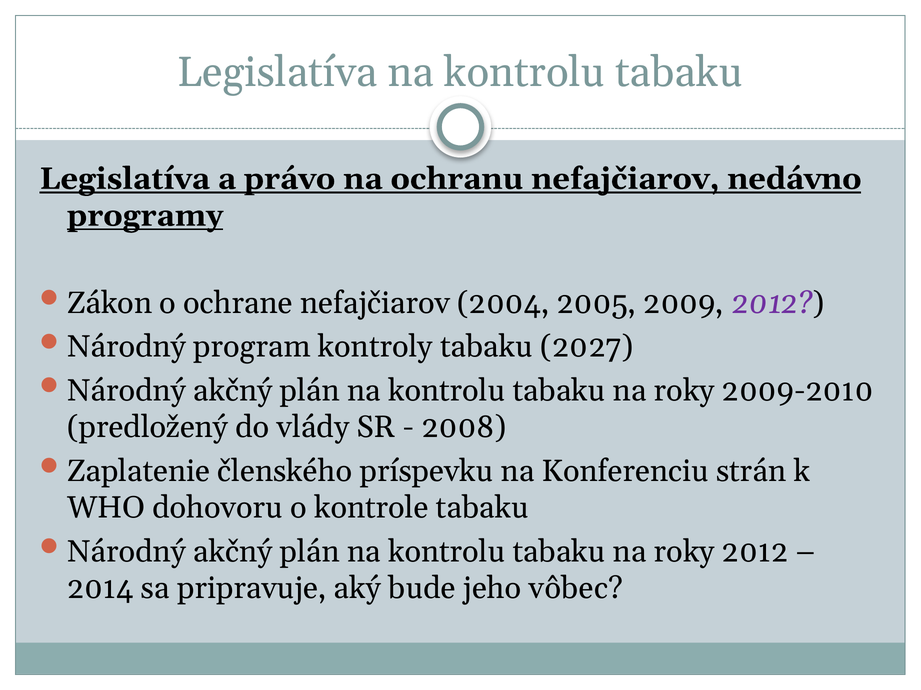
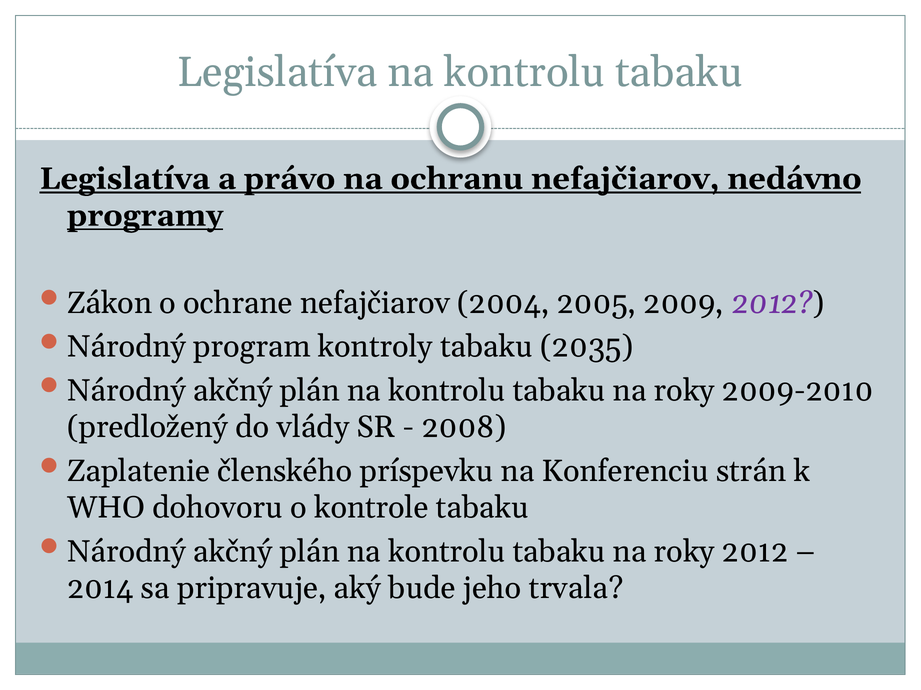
2027: 2027 -> 2035 (587, 347)
vôbec: vôbec -> trvala (576, 589)
